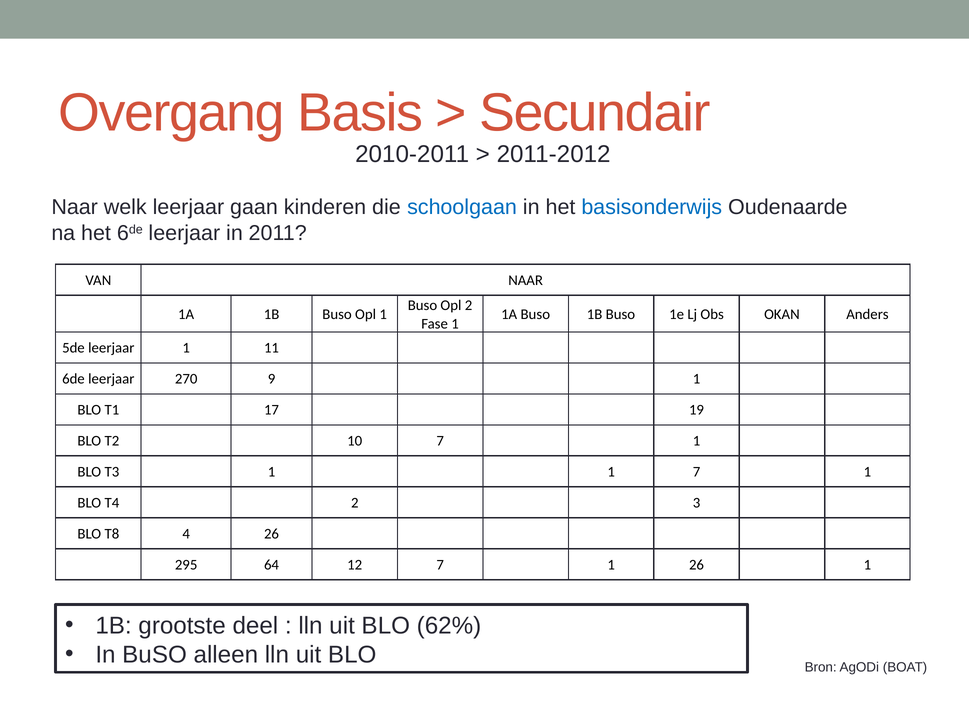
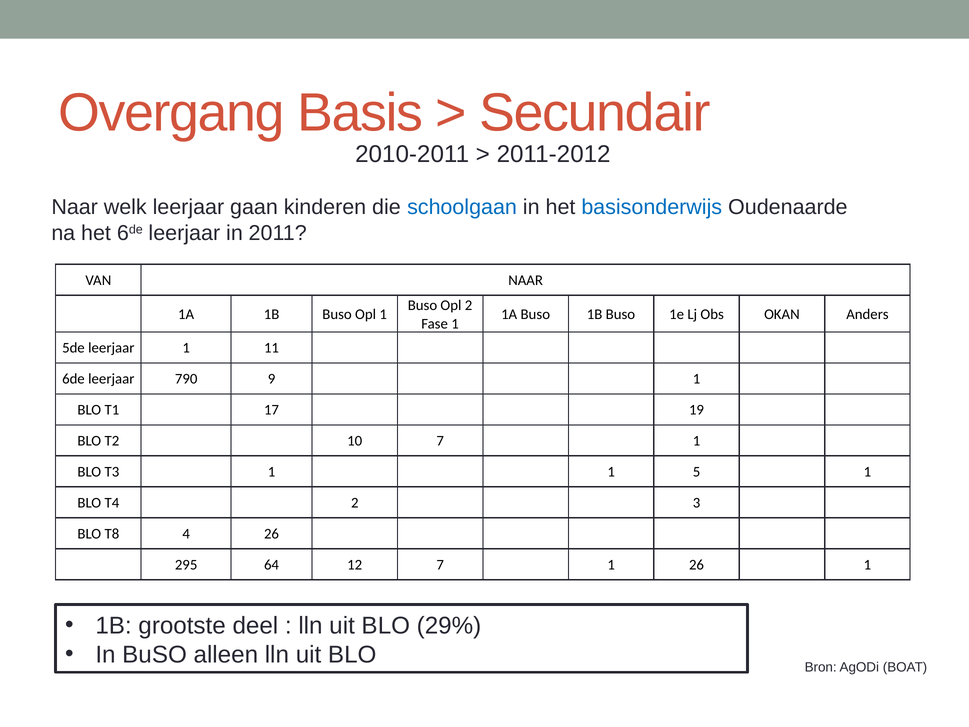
270: 270 -> 790 (186, 379)
1 7: 7 -> 5 (697, 472)
62%: 62% -> 29% (449, 625)
